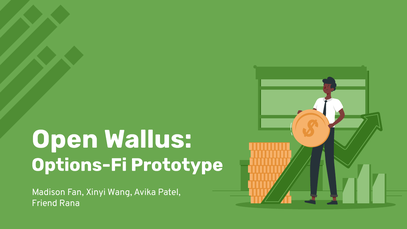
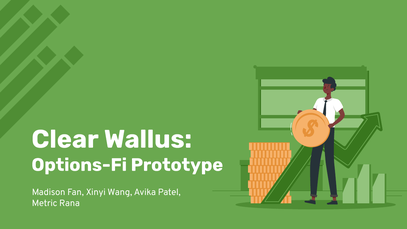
Open: Open -> Clear (65, 139)
Friend: Friend -> Metric (45, 203)
